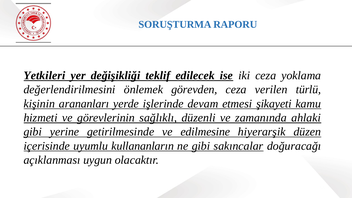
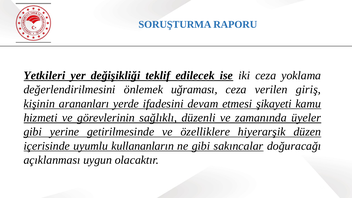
görevden: görevden -> uğraması (194, 90)
türlü: türlü -> giriş (308, 90)
işlerinde: işlerinde -> ifadesini (163, 104)
ahlaki: ahlaki -> üyeler (306, 118)
edilmesine: edilmesine -> özelliklere (205, 132)
